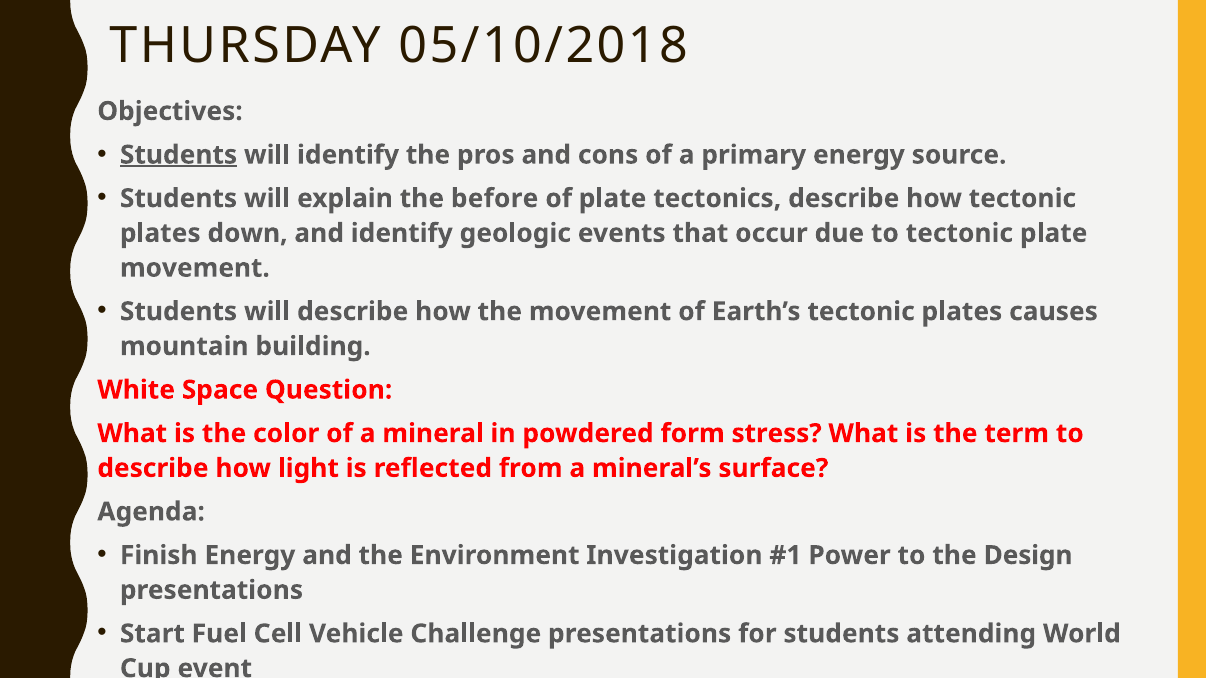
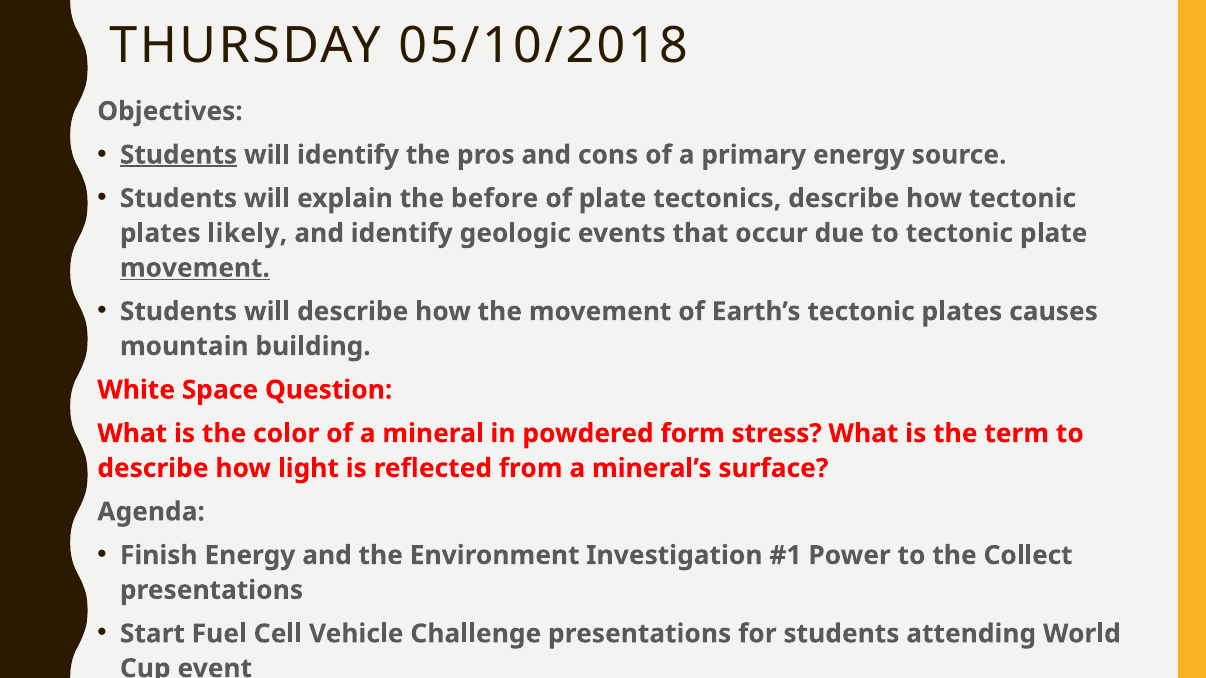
down: down -> likely (247, 233)
movement underline: none -> present (195, 268)
Design: Design -> Collect (1028, 556)
